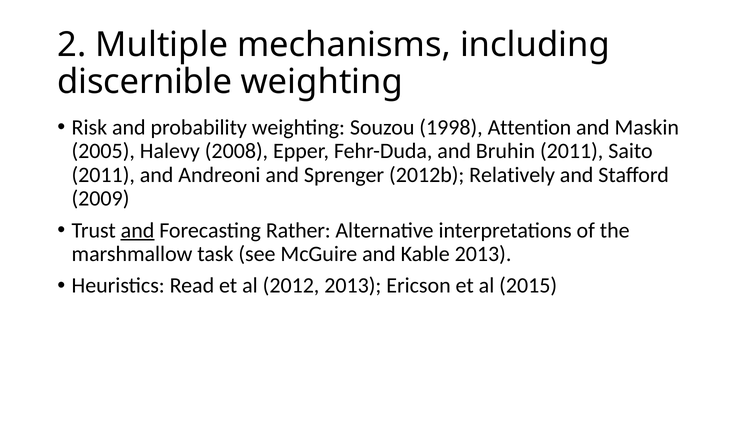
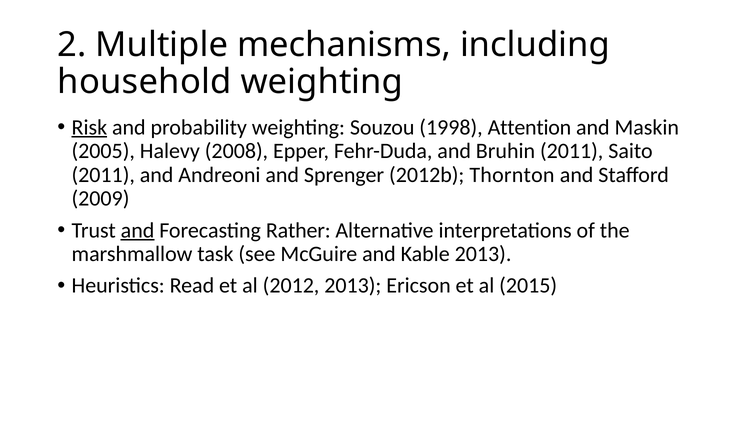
discernible: discernible -> household (145, 82)
Risk underline: none -> present (89, 127)
Relatively: Relatively -> Thornton (512, 175)
